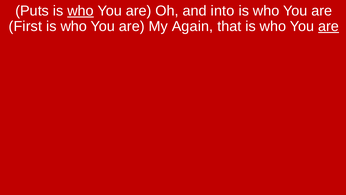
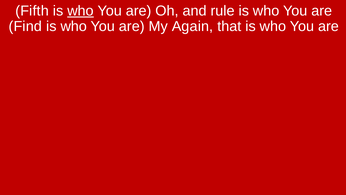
Puts: Puts -> Fifth (32, 11)
into: into -> rule (223, 11)
First: First -> Find (25, 26)
are underline: present -> none (329, 26)
